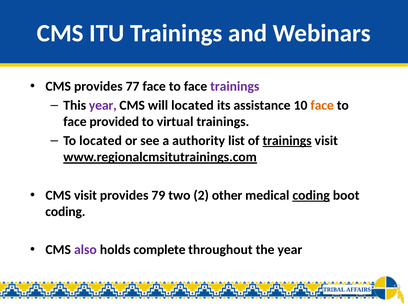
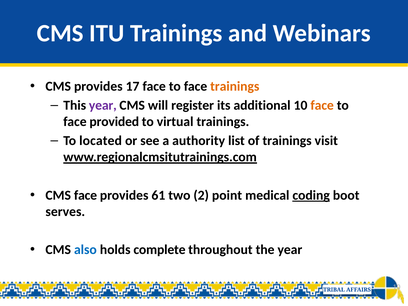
77: 77 -> 17 (133, 86)
trainings colour: purple -> orange (235, 86)
will located: located -> register (193, 105)
assistance: assistance -> additional (262, 105)
trainings underline: present -> none (287, 141)
CMS visit: visit -> face (85, 195)
79: 79 -> 61 (158, 195)
other: other -> point (227, 195)
coding: coding -> serves (65, 212)
also colour: purple -> blue (85, 250)
